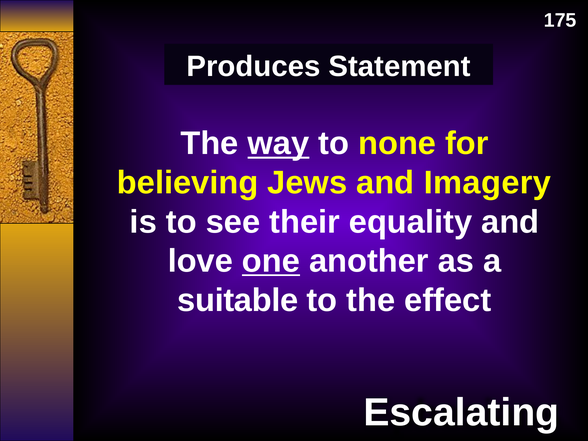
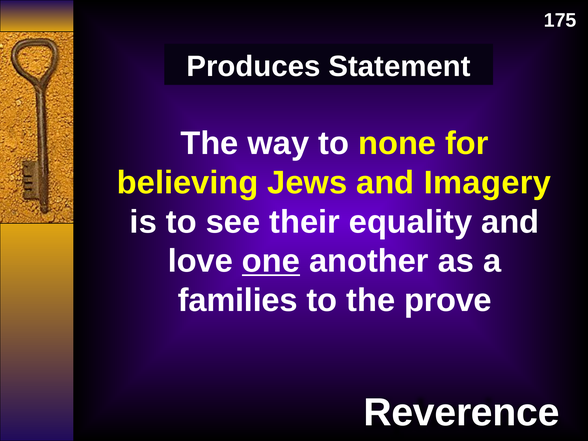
way underline: present -> none (278, 144)
suitable: suitable -> families (238, 300)
effect: effect -> prove (448, 300)
Escalating: Escalating -> Reverence (461, 413)
